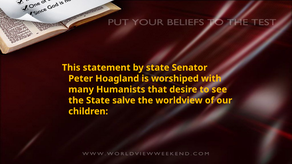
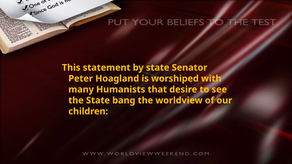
salve: salve -> bang (124, 101)
